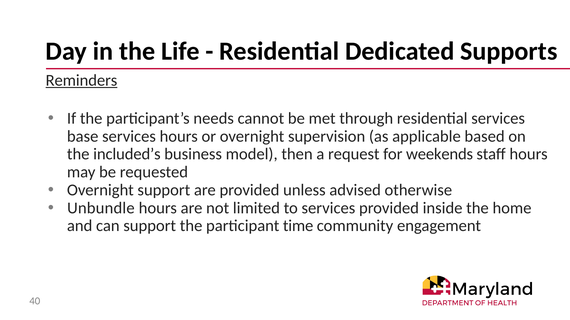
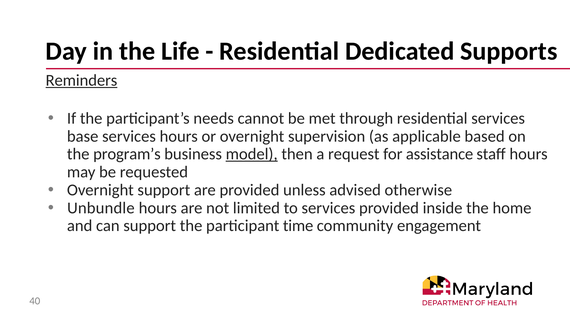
included’s: included’s -> program’s (127, 154)
model underline: none -> present (252, 154)
weekends: weekends -> assistance (440, 154)
